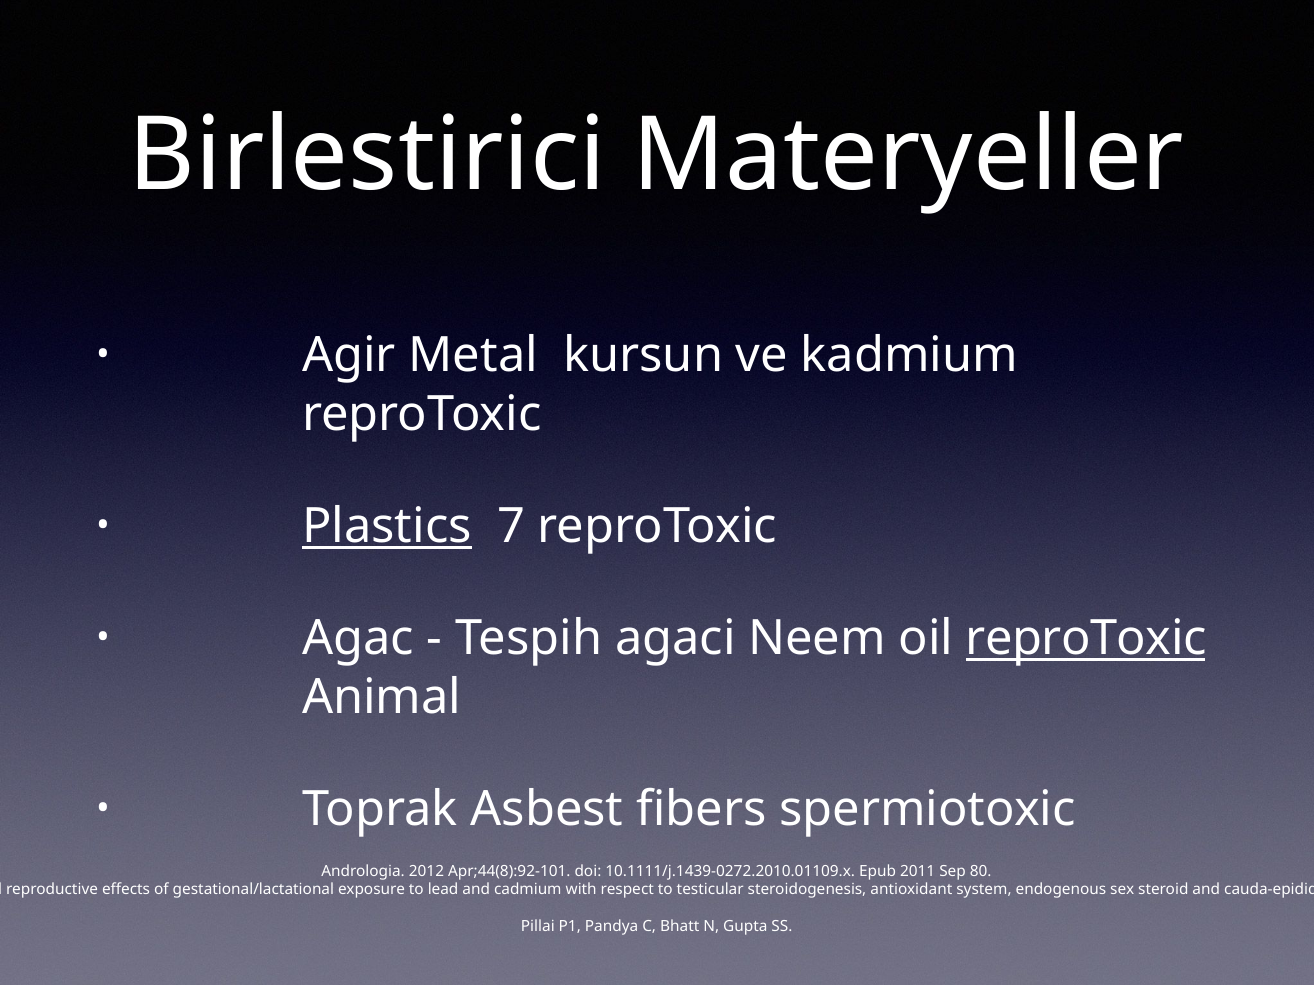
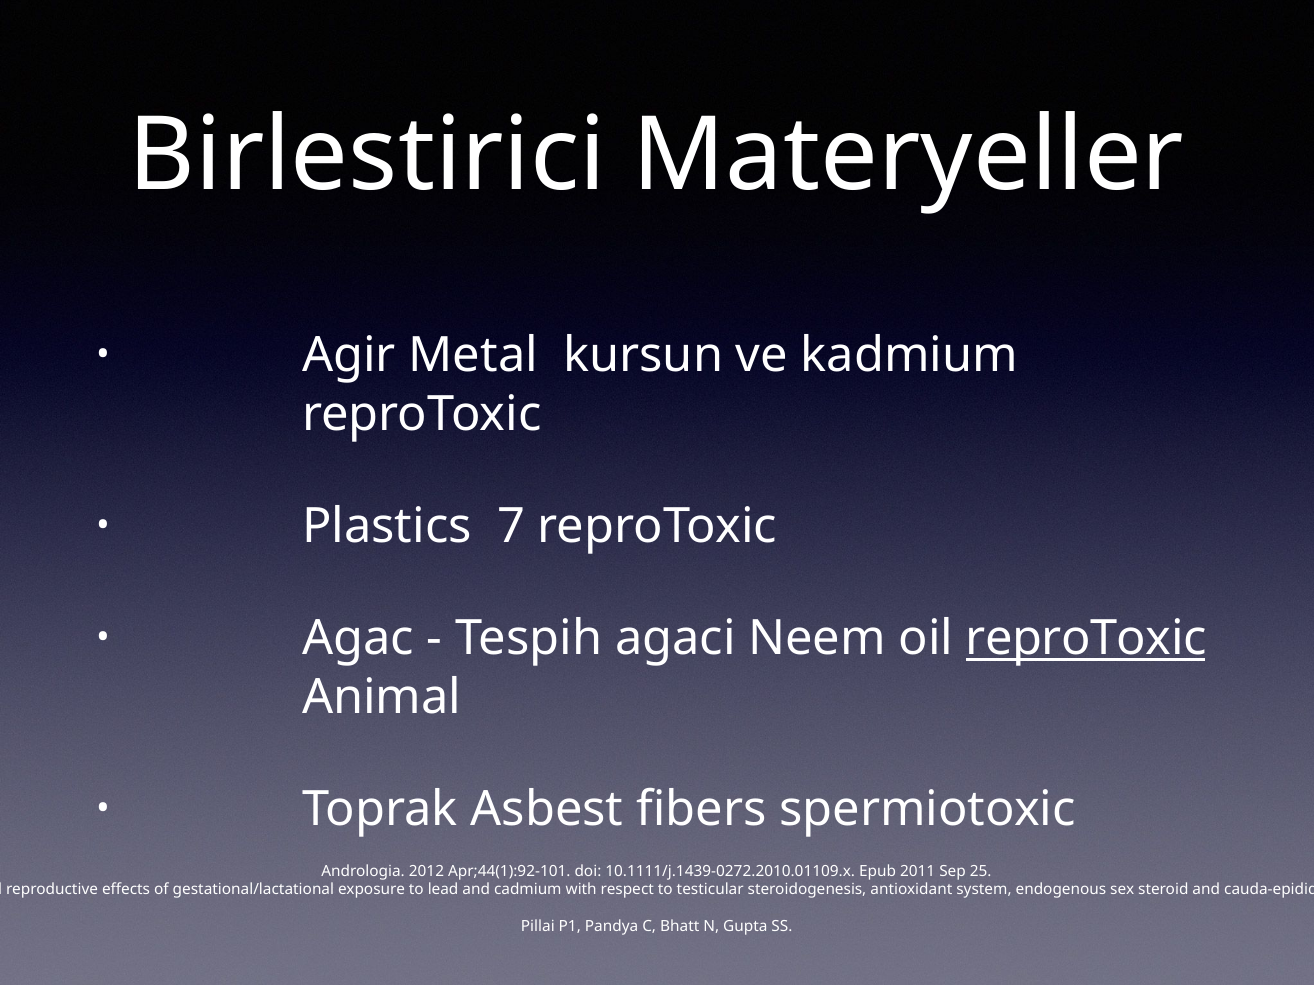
Plastics underline: present -> none (387, 527)
Apr;44(8):92-101: Apr;44(8):92-101 -> Apr;44(1):92-101 (509, 872)
80: 80 -> 25 (981, 872)
